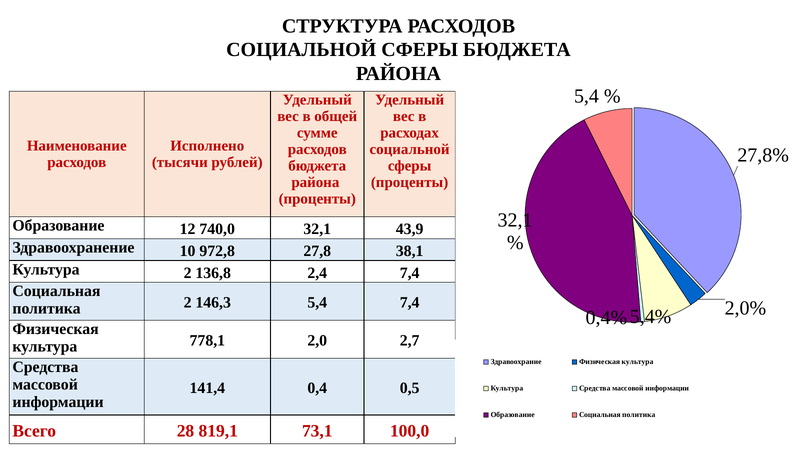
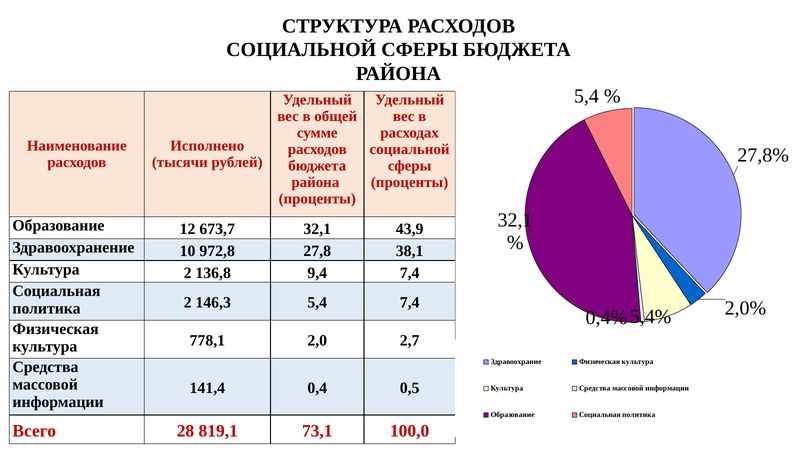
740,0: 740,0 -> 673,7 (217, 229)
2,4: 2,4 -> 9,4 (317, 273)
